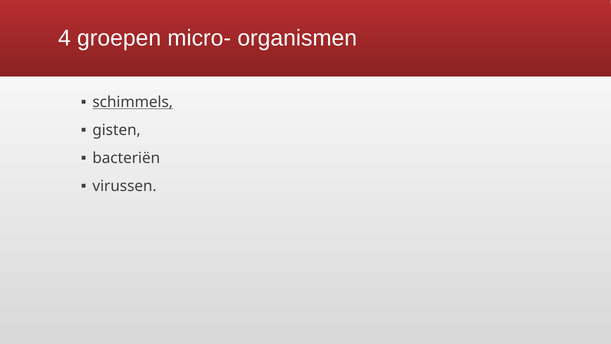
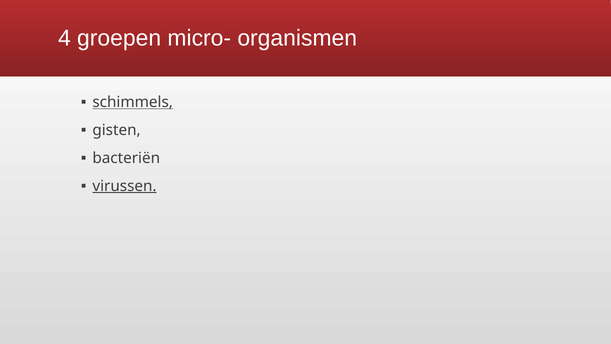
virussen underline: none -> present (125, 186)
